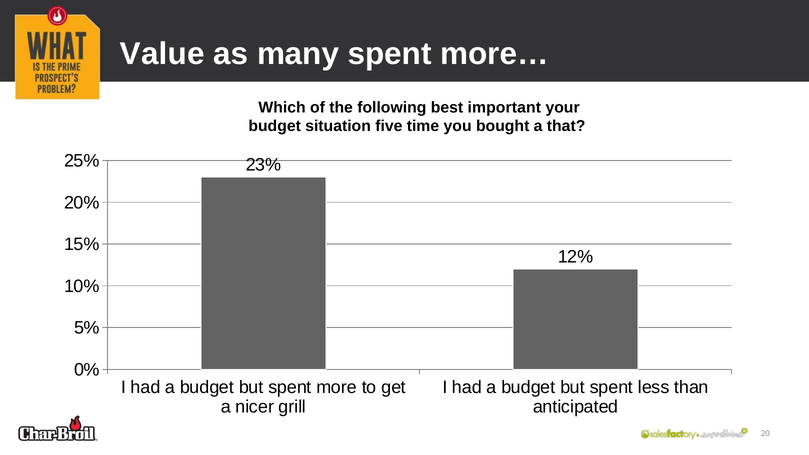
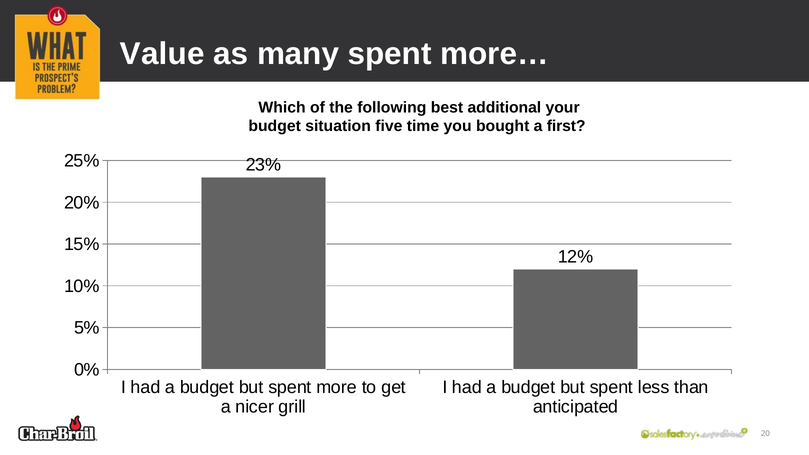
important: important -> additional (504, 107)
that: that -> first (566, 126)
